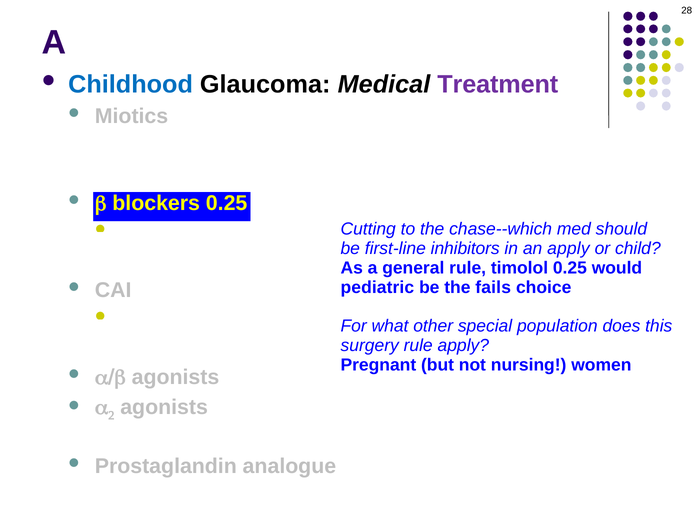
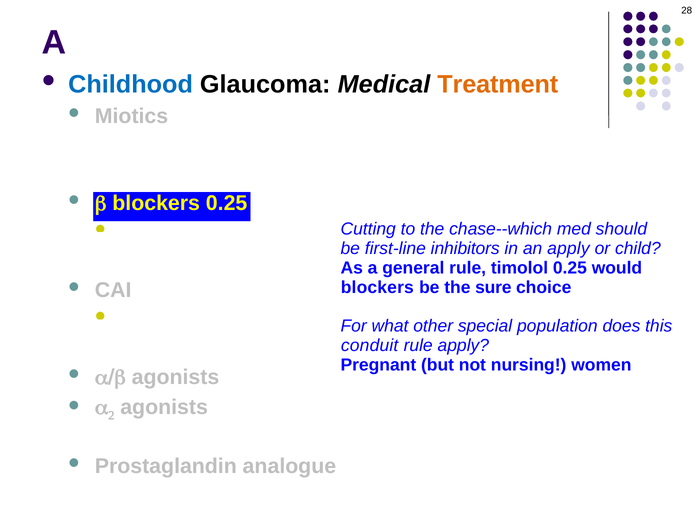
Treatment colour: purple -> orange (498, 84)
pediatric: pediatric -> blockers (377, 287)
fails: fails -> sure (493, 287)
surgery: surgery -> conduit (370, 346)
